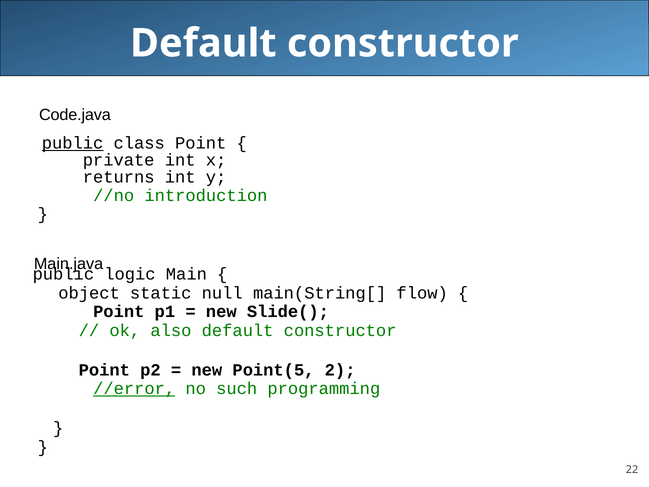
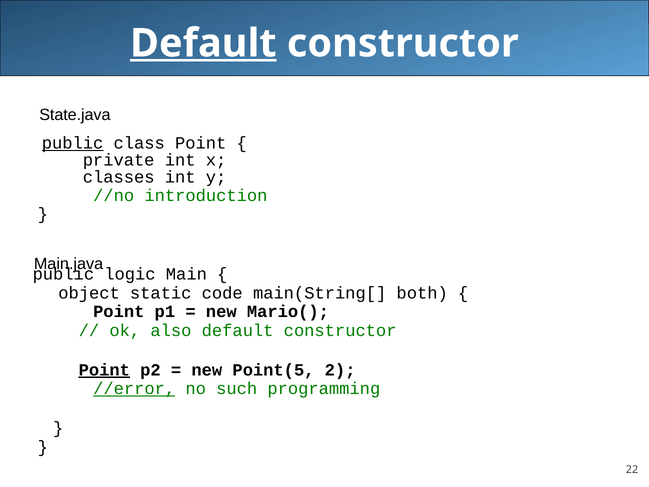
Default underline: none -> present (203, 43)
Code.java: Code.java -> State.java (75, 115)
returns: returns -> classes (119, 177)
null: null -> code (222, 293)
flow: flow -> both (422, 293)
Slide(: Slide( -> Mario( (288, 312)
Point underline: none -> present (104, 370)
